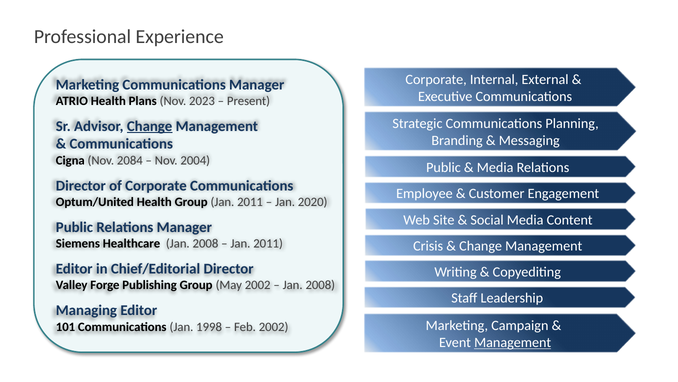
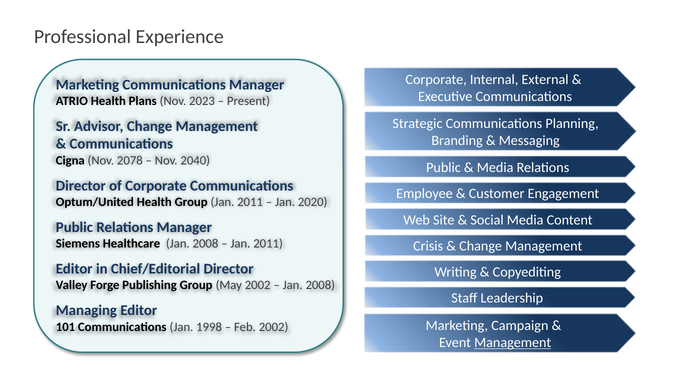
Change underline: present -> none (150, 126)
2084: 2084 -> 2078 (130, 160)
2004: 2004 -> 2040 (195, 160)
